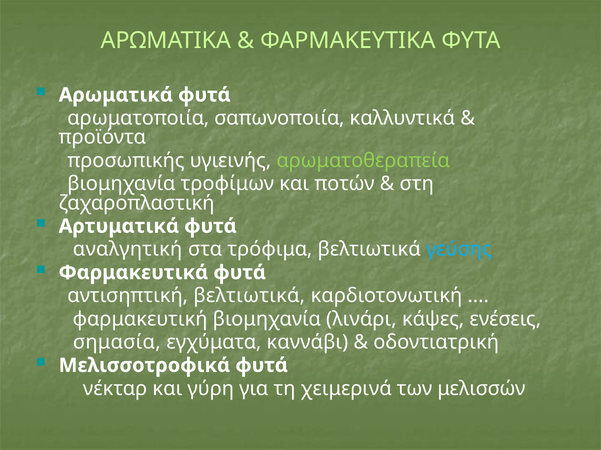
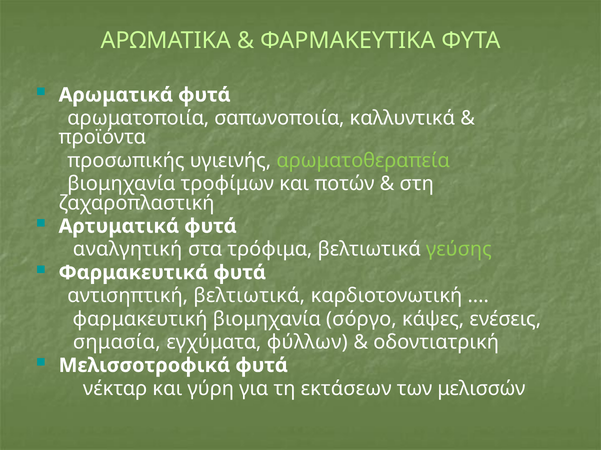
γεύσης colour: light blue -> light green (459, 250)
λινάρι: λινάρι -> σόργο (361, 319)
καννάβι: καννάβι -> φύλλων (307, 343)
χειμερινά: χειμερινά -> εκτάσεων (346, 389)
